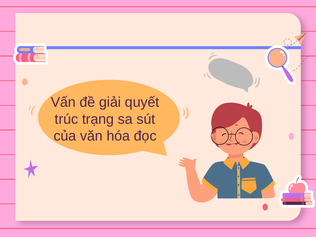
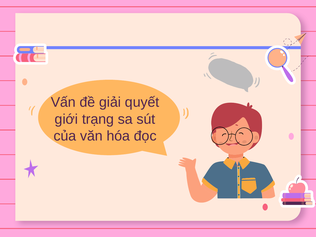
trúc: trúc -> giới (66, 119)
